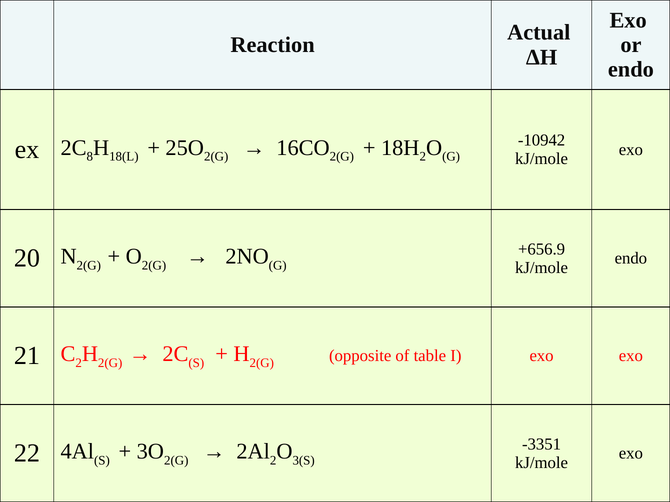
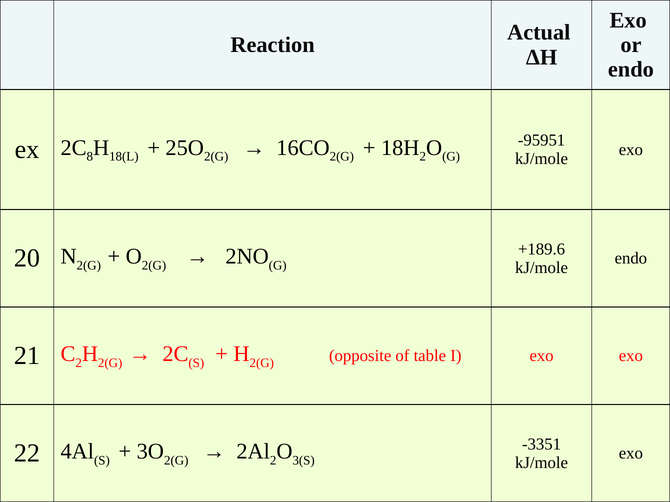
-10942: -10942 -> -95951 (542, 140)
+656.9: +656.9 -> +189.6 (542, 249)
